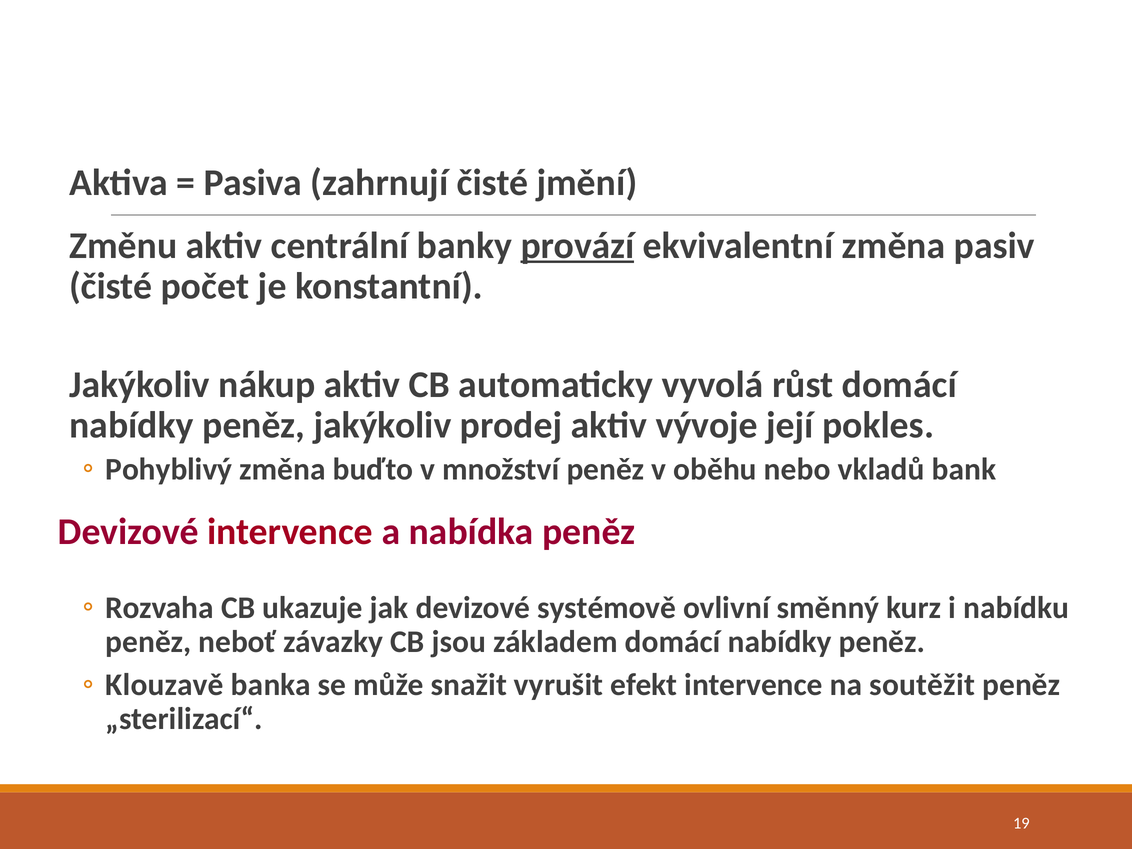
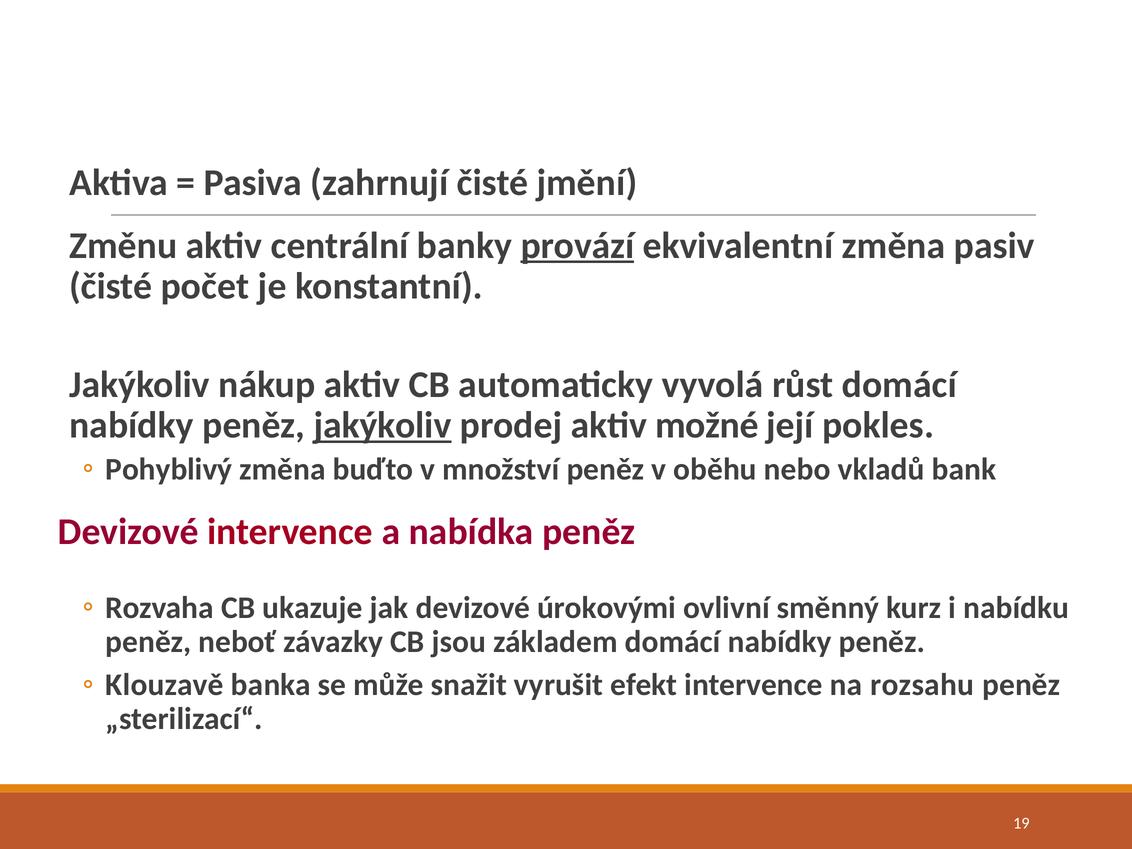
jakýkoliv underline: none -> present (383, 426)
vývoje: vývoje -> možné (707, 426)
systémově: systémově -> úrokovými (607, 608)
soutěžit: soutěžit -> rozsahu (922, 685)
